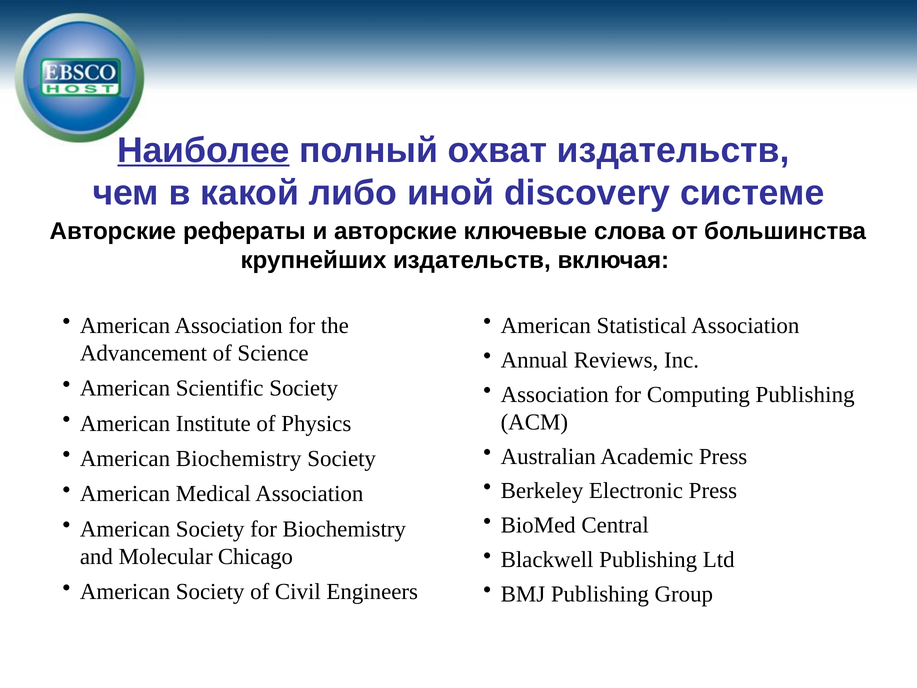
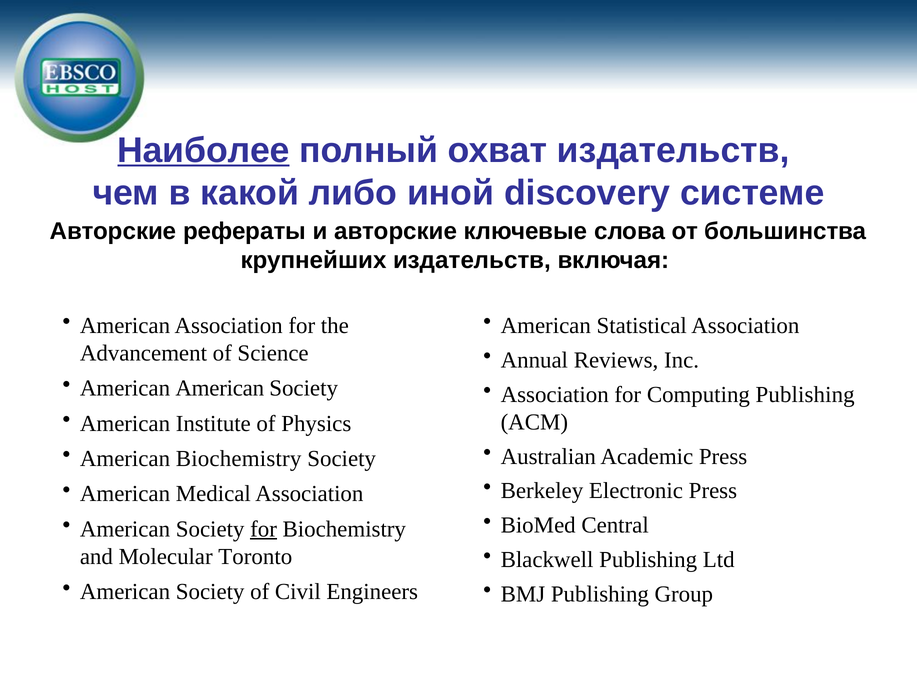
American Scientific: Scientific -> American (220, 388)
for underline: none -> present (264, 529)
Chicago: Chicago -> Toronto (255, 556)
